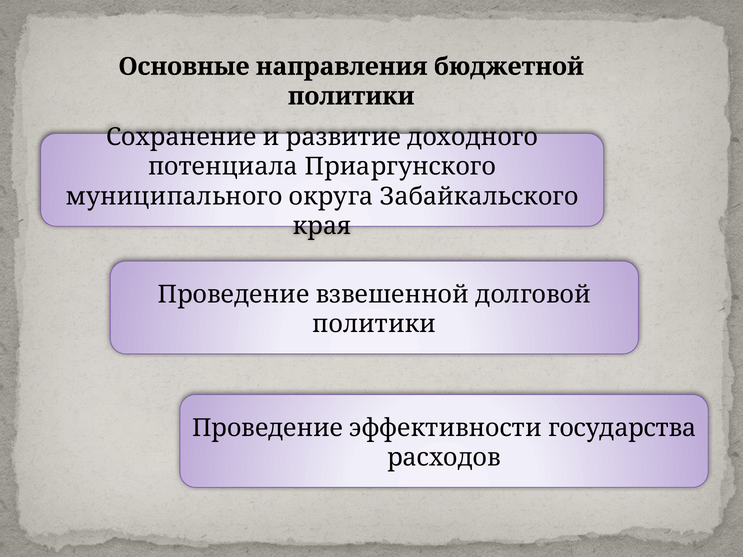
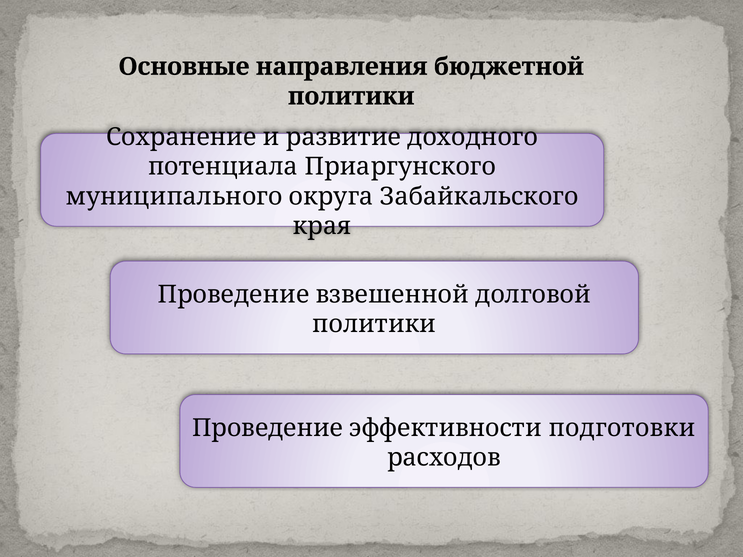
государства: государства -> подготовки (622, 428)
